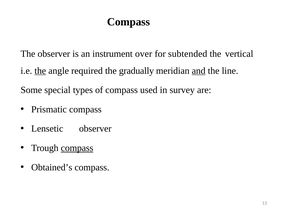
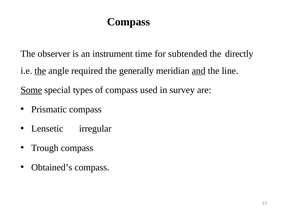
over: over -> time (144, 54)
vertical: vertical -> directly (239, 54)
gradually: gradually -> generally (136, 71)
Some underline: none -> present (31, 90)
Lensetic observer: observer -> irregular (95, 129)
compass underline: present -> none (77, 148)
